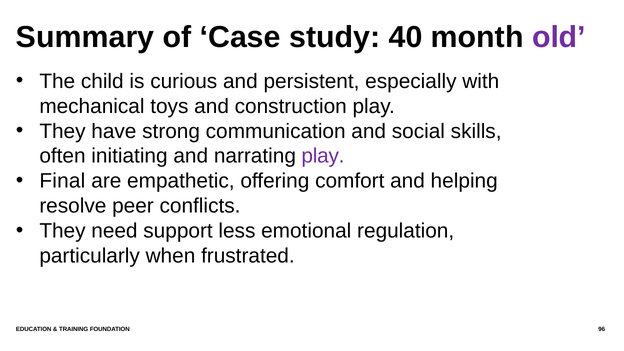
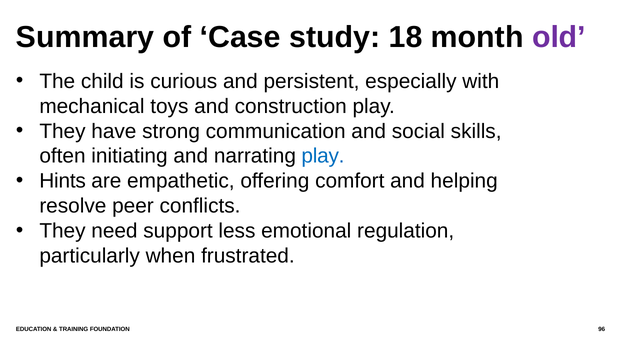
40: 40 -> 18 (406, 37)
play colour: purple -> blue (323, 156)
Final: Final -> Hints (63, 181)
